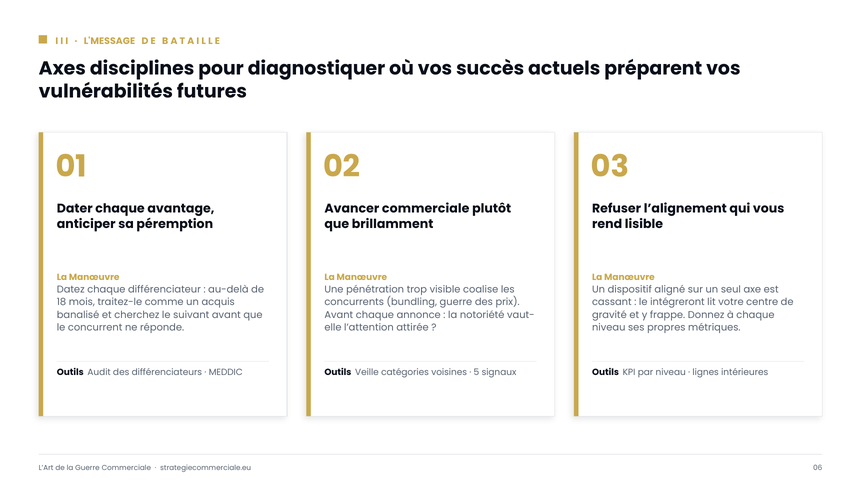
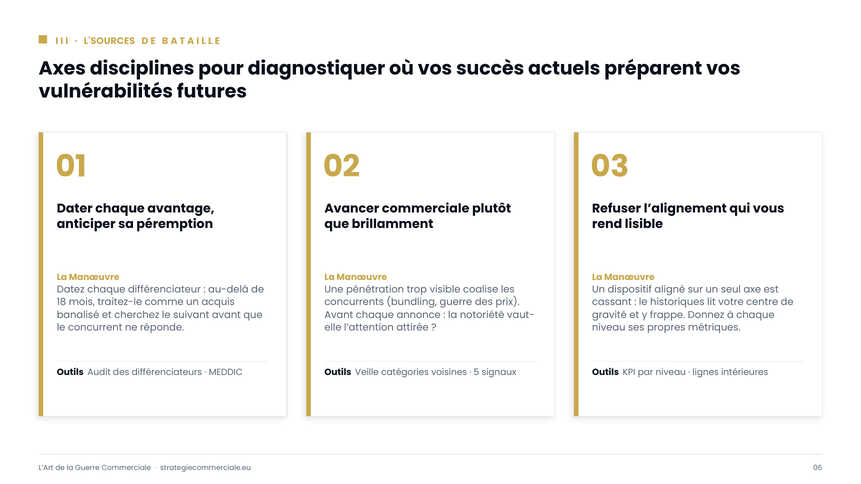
L'MESSAGE: L'MESSAGE -> L'SOURCES (109, 41)
intégreront: intégreront -> historiques (677, 302)
